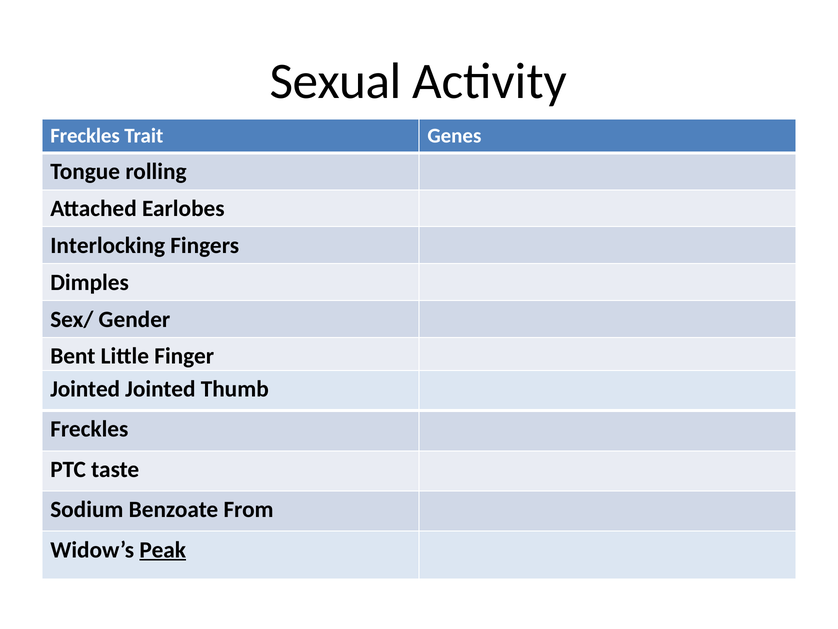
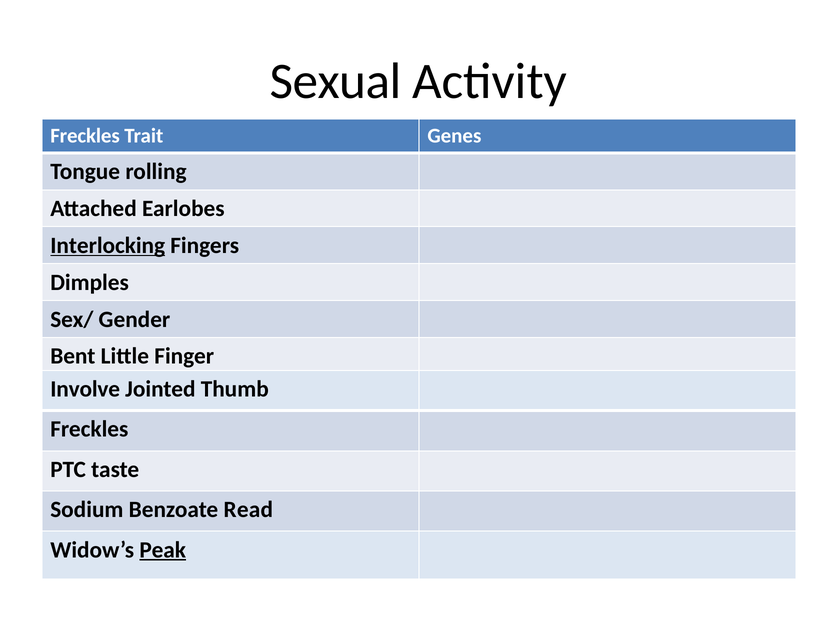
Interlocking underline: none -> present (108, 245)
Jointed: Jointed -> Involve (85, 389)
From: From -> Read (248, 509)
